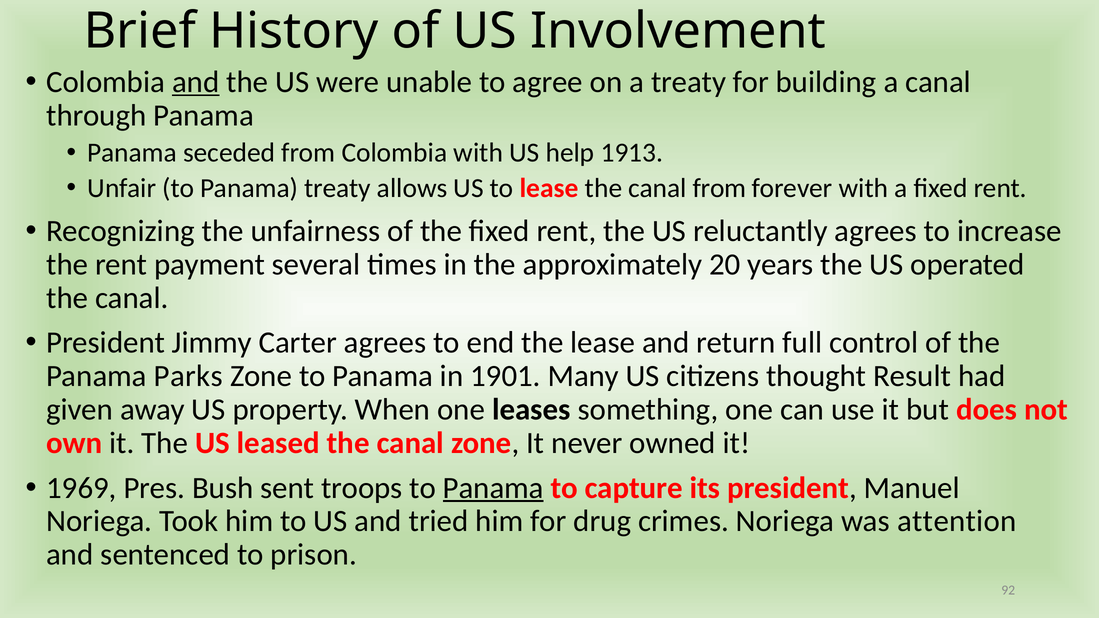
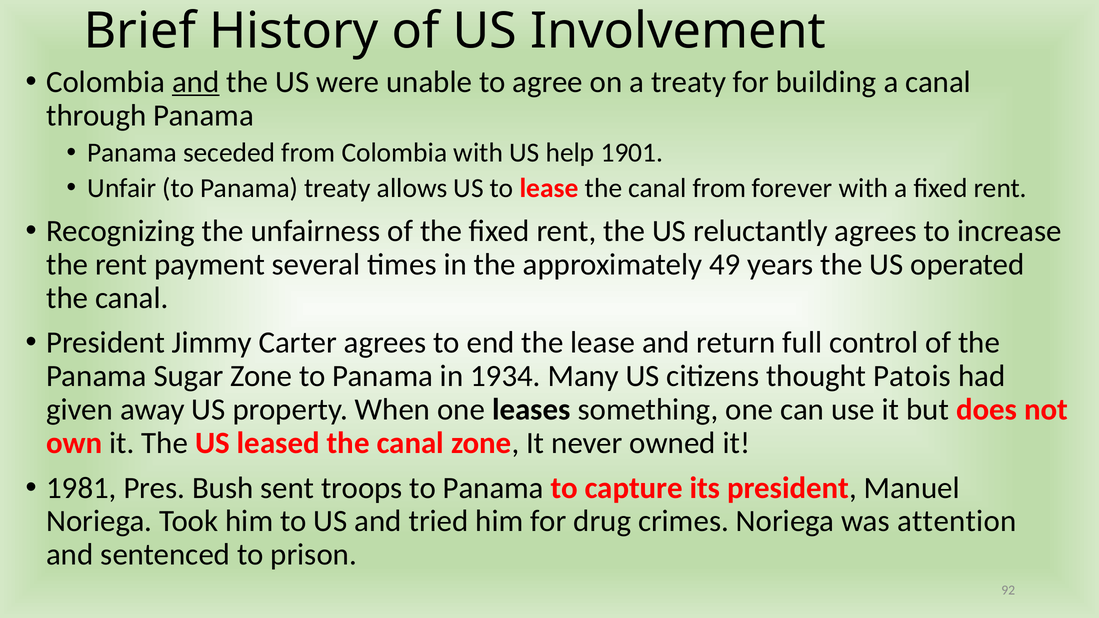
1913: 1913 -> 1901 (632, 153)
20: 20 -> 49 (725, 265)
Parks: Parks -> Sugar (189, 376)
1901: 1901 -> 1934 (505, 376)
Result: Result -> Patois (912, 376)
1969: 1969 -> 1981 (81, 488)
Panama underline: present -> none (493, 488)
